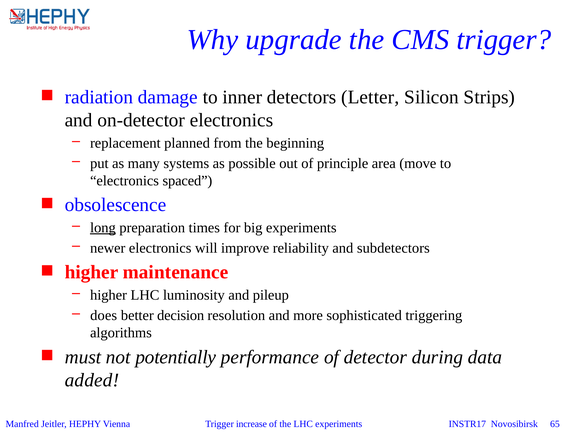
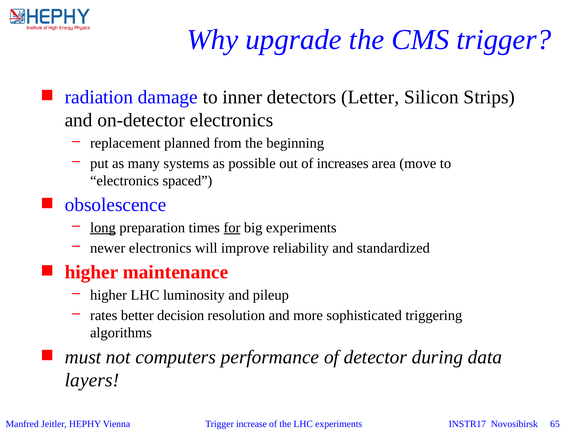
principle: principle -> increases (343, 163)
for underline: none -> present (232, 228)
subdetectors: subdetectors -> standardized (393, 248)
does: does -> rates (104, 316)
potentially: potentially -> computers (176, 357)
added: added -> layers (92, 381)
